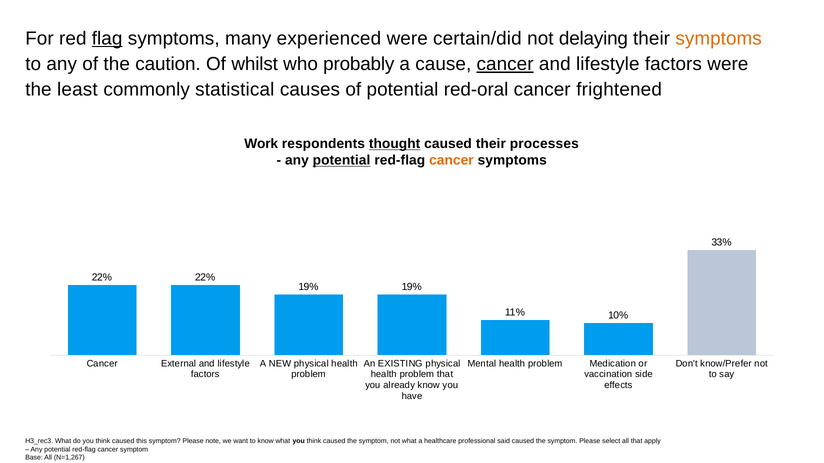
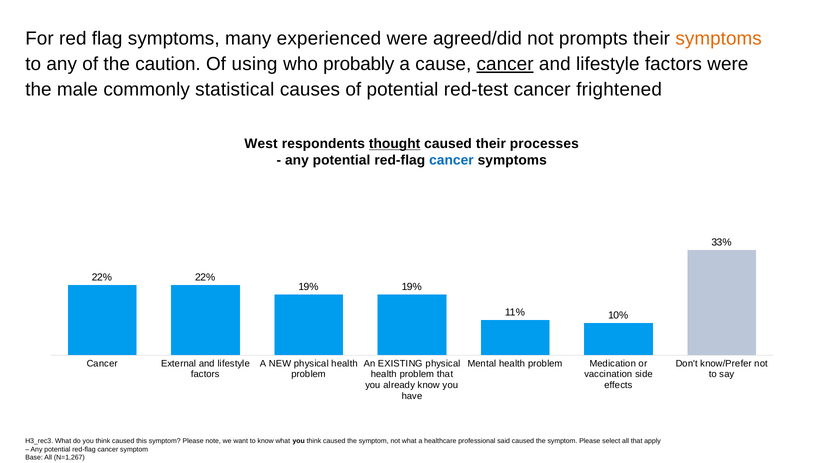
flag underline: present -> none (107, 39)
certain/did: certain/did -> agreed/did (478, 39)
delaying: delaying -> prompts (593, 39)
whilst: whilst -> using (255, 64)
least: least -> male (77, 90)
red-oral: red-oral -> red-test (476, 90)
Work: Work -> West (261, 144)
potential underline: present -> none (342, 161)
cancer colour: orange -> blue (451, 161)
